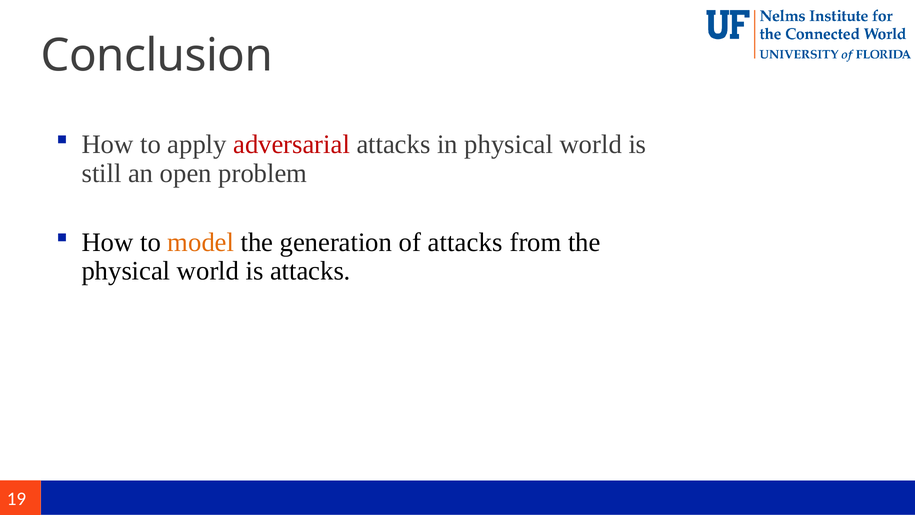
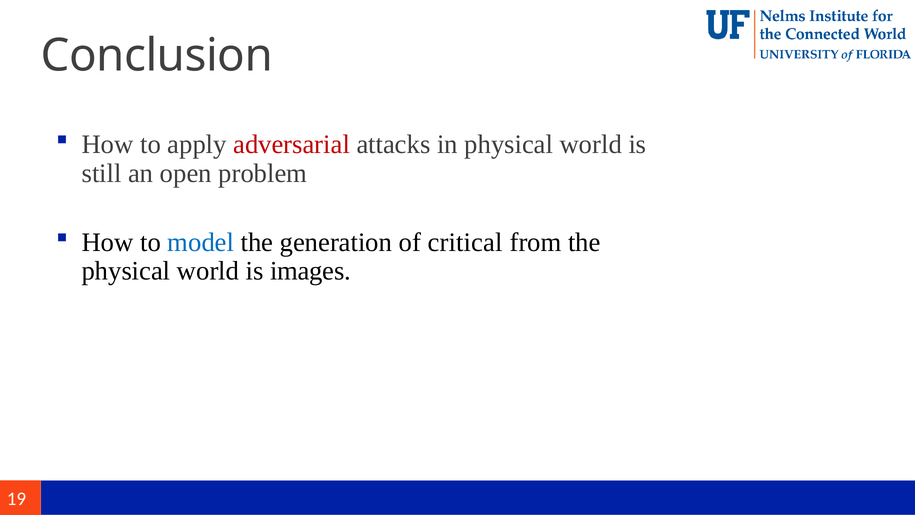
model colour: orange -> blue (201, 242)
of attacks: attacks -> critical (465, 242)
is attacks: attacks -> images (311, 271)
